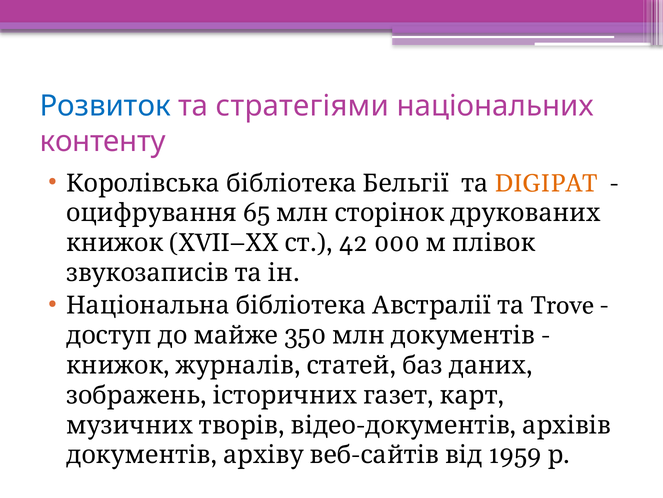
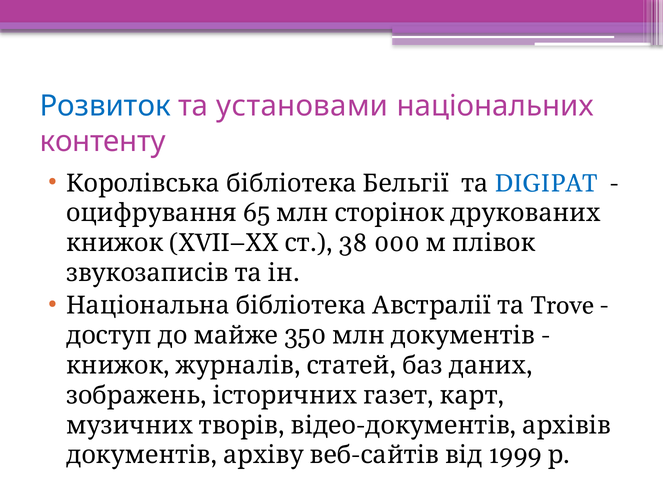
стратегіями: стратегіями -> установами (302, 106)
DIGIPAT colour: orange -> blue (546, 183)
42: 42 -> 38 (353, 243)
1959: 1959 -> 1999 (515, 455)
